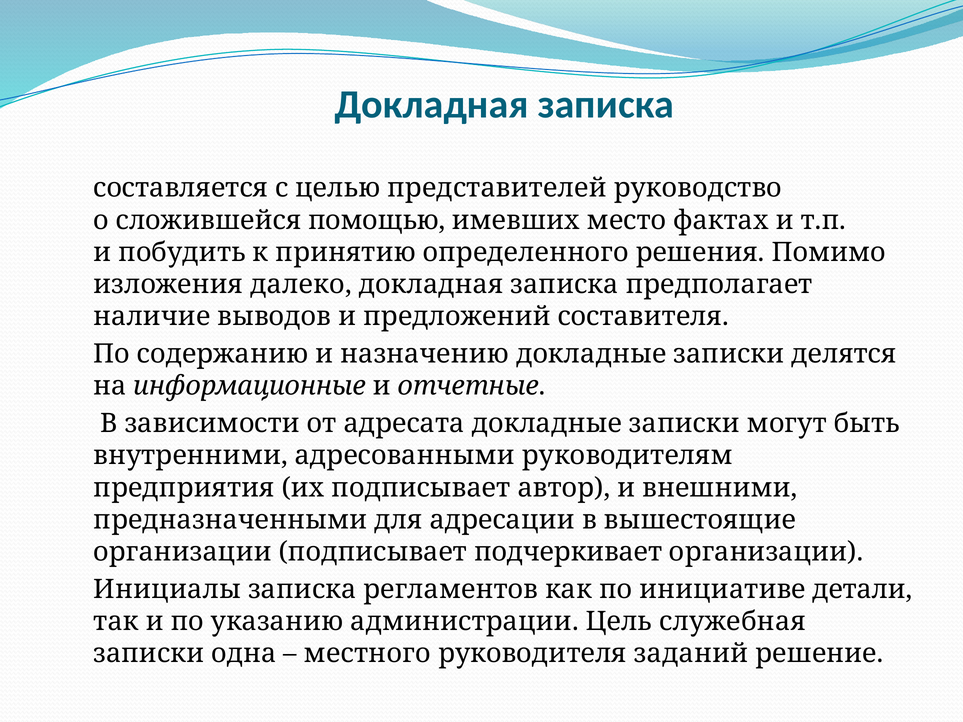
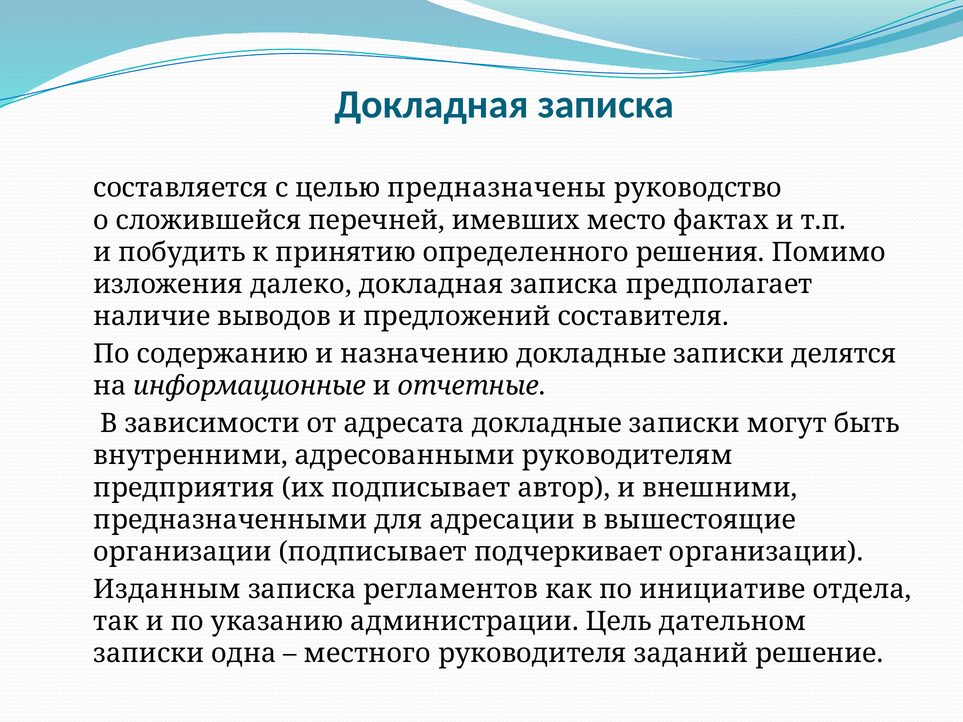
представителей: представителей -> предназначены (497, 188)
помощью: помощью -> перечней (377, 220)
Инициалы: Инициалы -> Изданным (167, 590)
детали: детали -> отдела (862, 590)
служебная: служебная -> дательном (733, 622)
